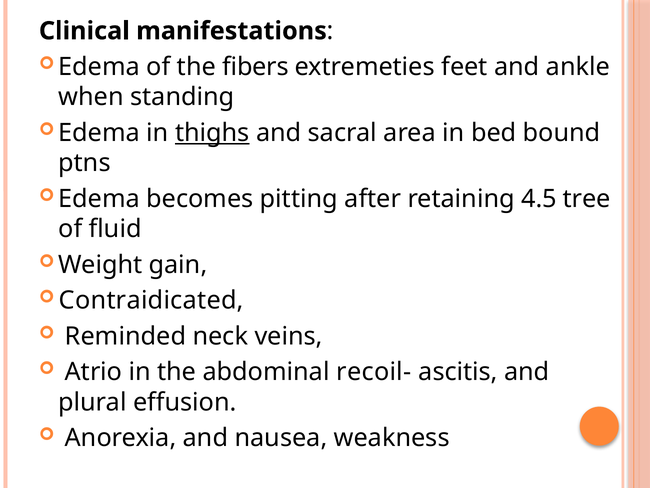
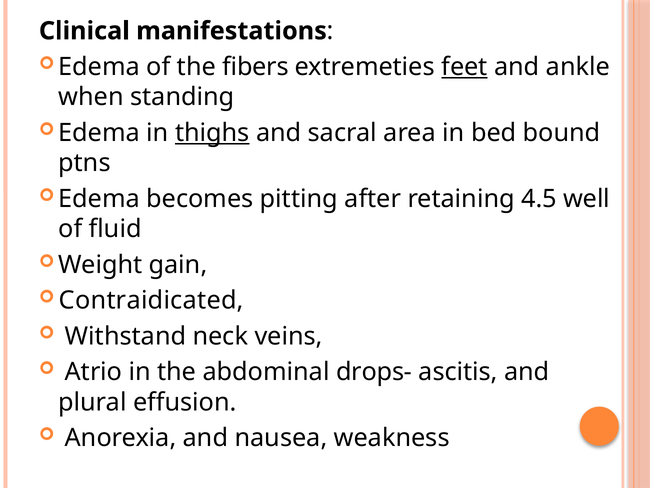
feet underline: none -> present (464, 67)
tree: tree -> well (587, 199)
Reminded: Reminded -> Withstand (126, 336)
recoil-: recoil- -> drops- (374, 372)
